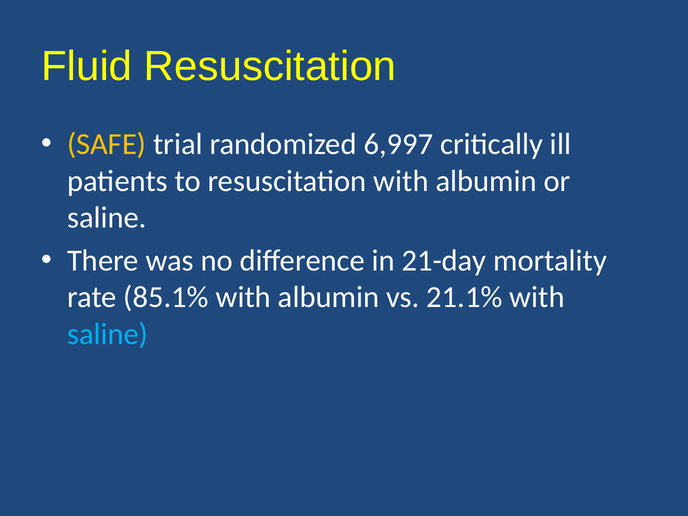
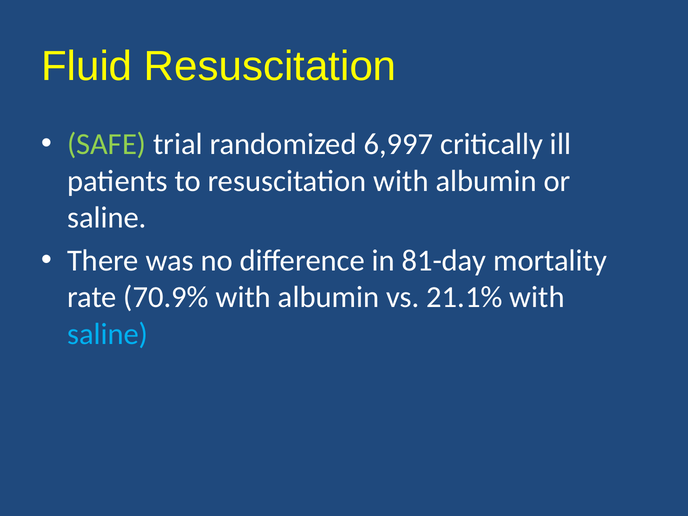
SAFE colour: yellow -> light green (107, 144)
21-day: 21-day -> 81-day (444, 261)
85.1%: 85.1% -> 70.9% (166, 297)
